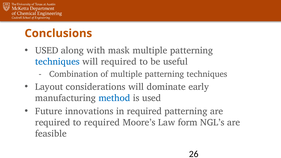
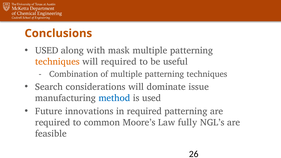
techniques colour: blue -> orange (57, 62)
Layout: Layout -> Search (49, 87)
early: early -> issue (199, 87)
to required: required -> common (102, 122)
form: form -> fully (188, 122)
